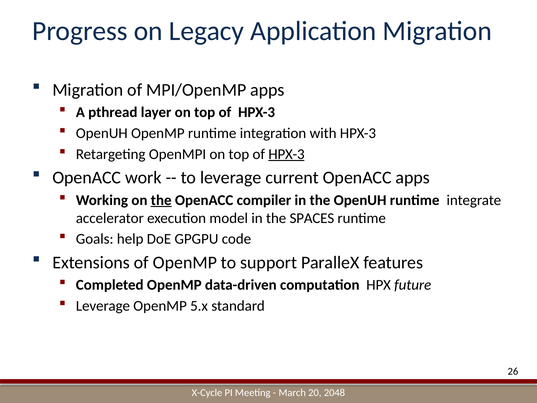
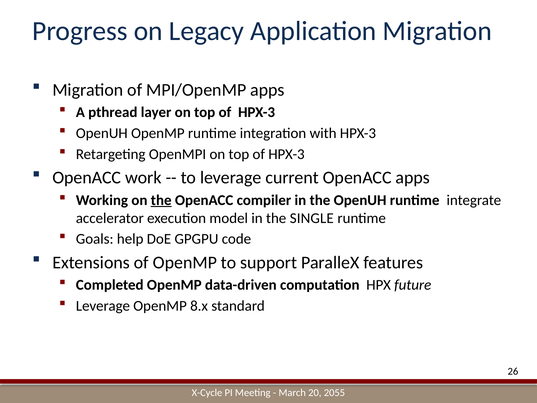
HPX-3 underline: present -> none (286, 154)
SPACES: SPACES -> SINGLE (312, 218)
5.x: 5.x -> 8.x (199, 306)
2048: 2048 -> 2055 (334, 393)
